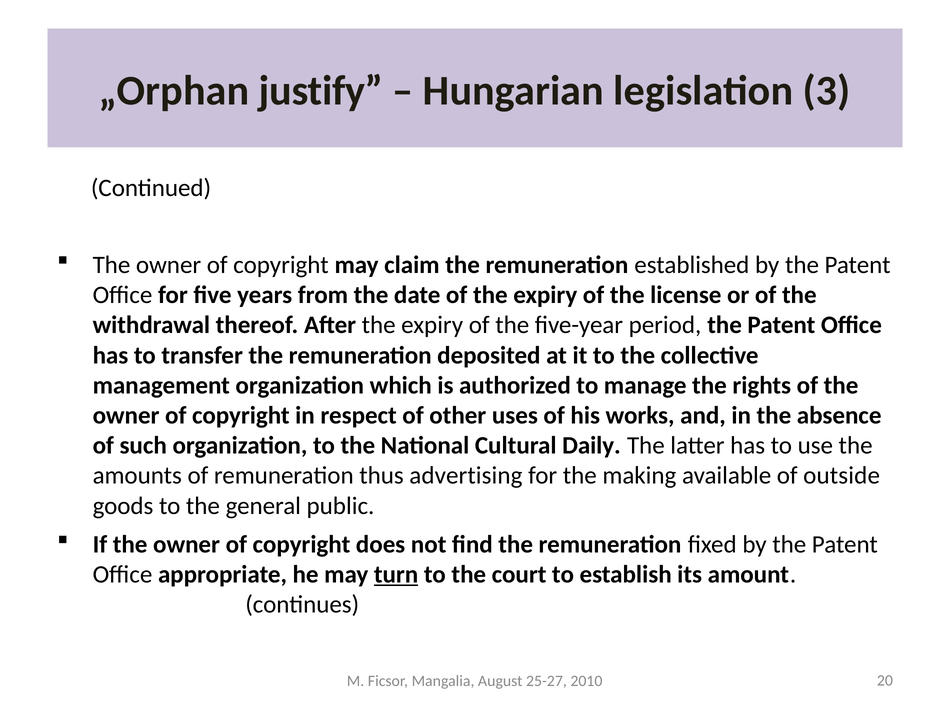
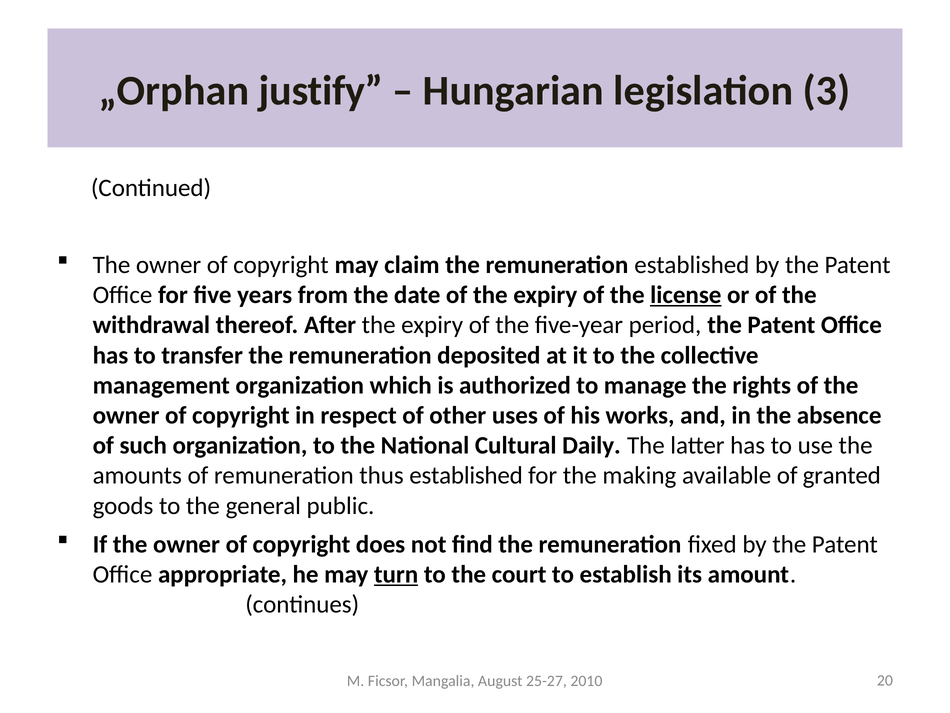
license underline: none -> present (686, 295)
thus advertising: advertising -> established (466, 475)
outside: outside -> granted (842, 475)
